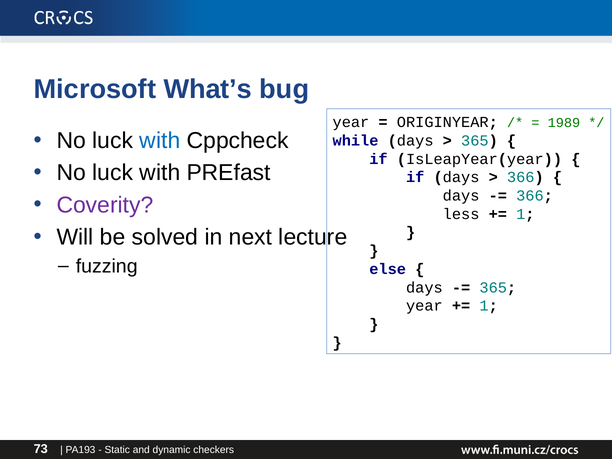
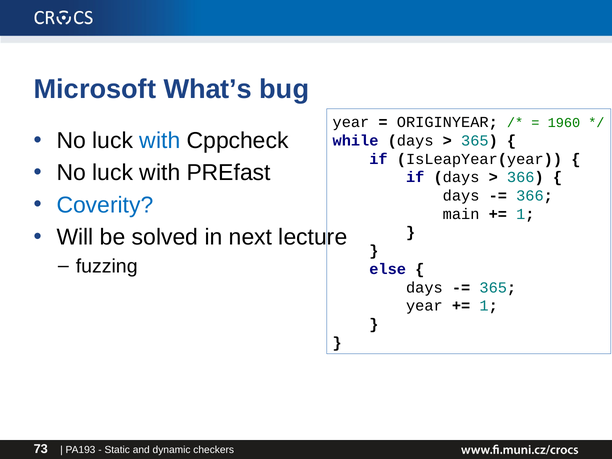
1989: 1989 -> 1960 (564, 123)
Coverity colour: purple -> blue (105, 205)
less: less -> main (461, 214)
